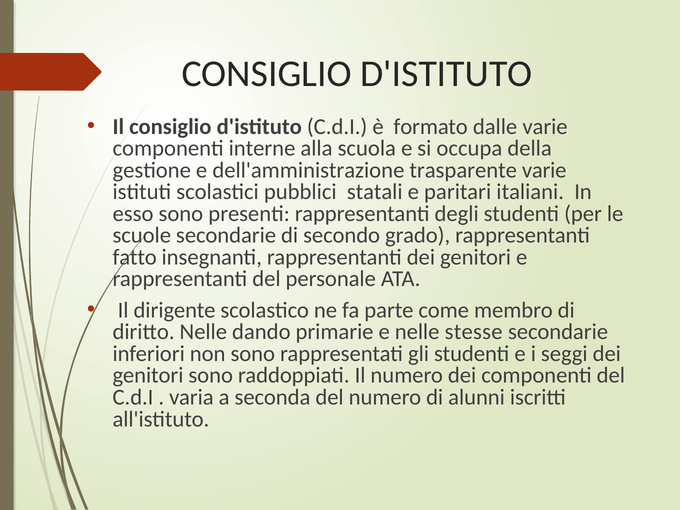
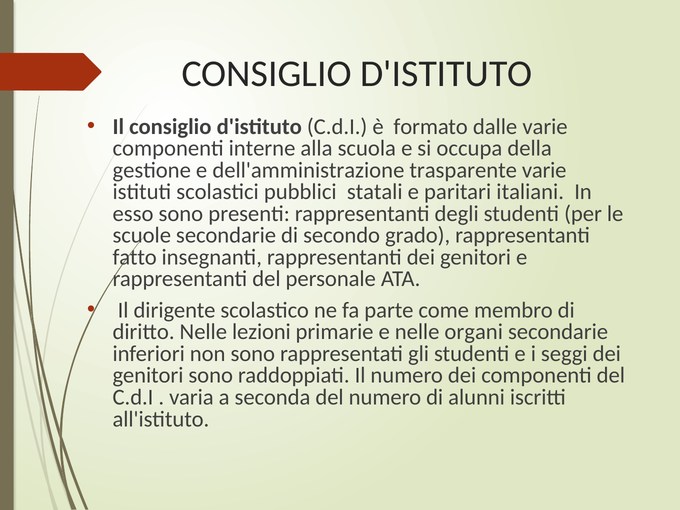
dando: dando -> lezioni (261, 332)
stesse: stesse -> organi (474, 332)
